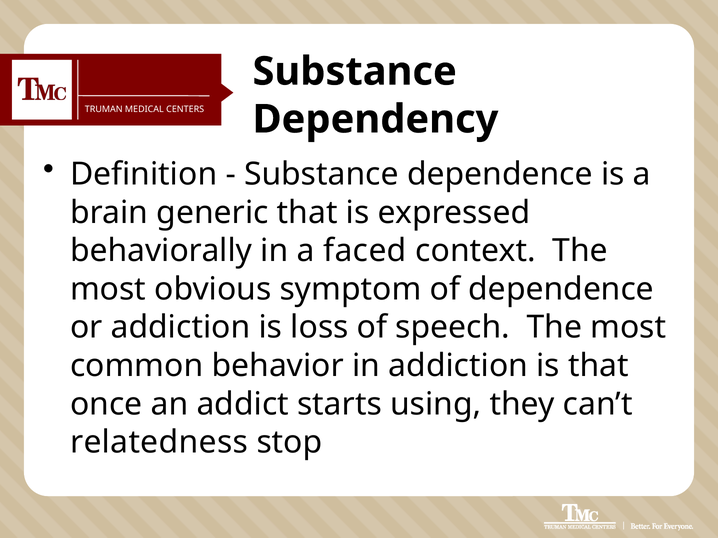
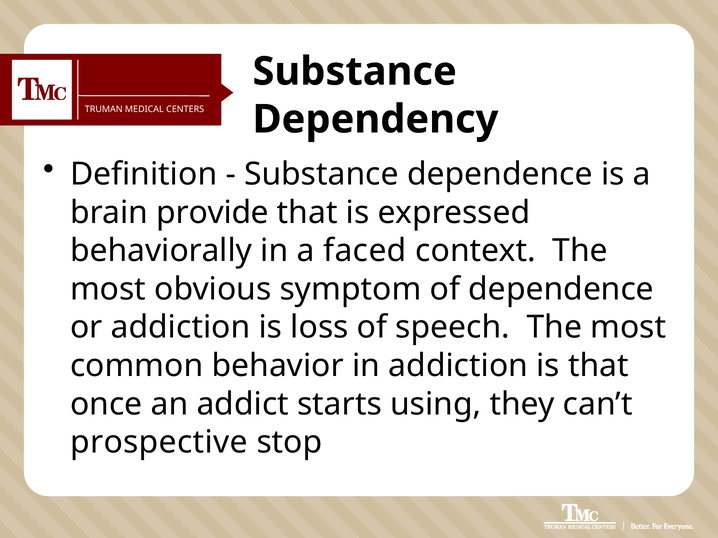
generic: generic -> provide (213, 213)
relatedness: relatedness -> prospective (159, 443)
